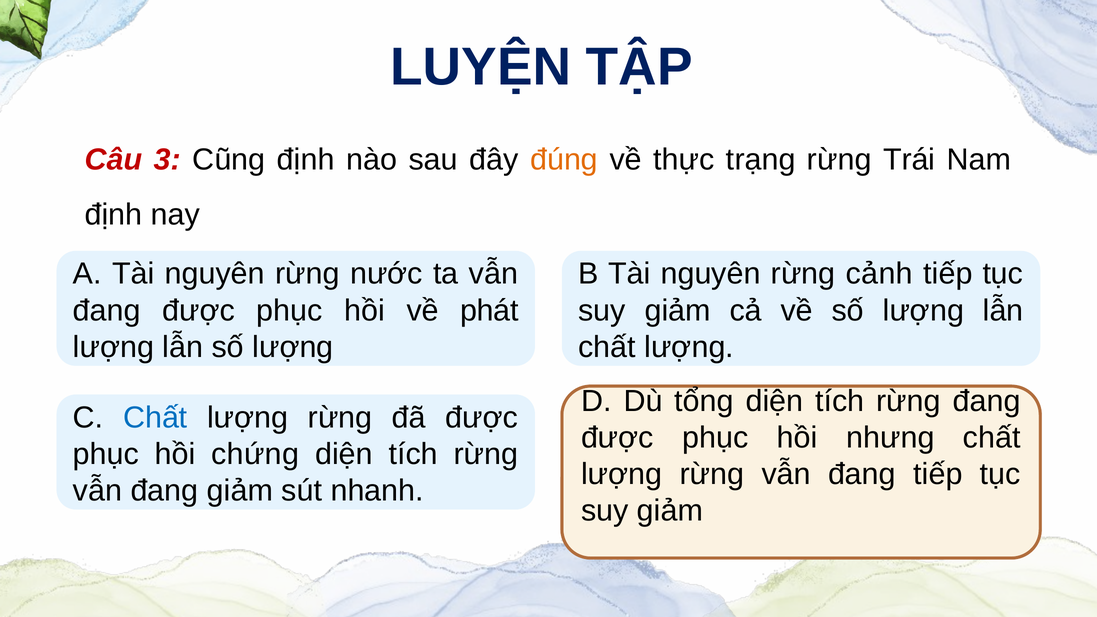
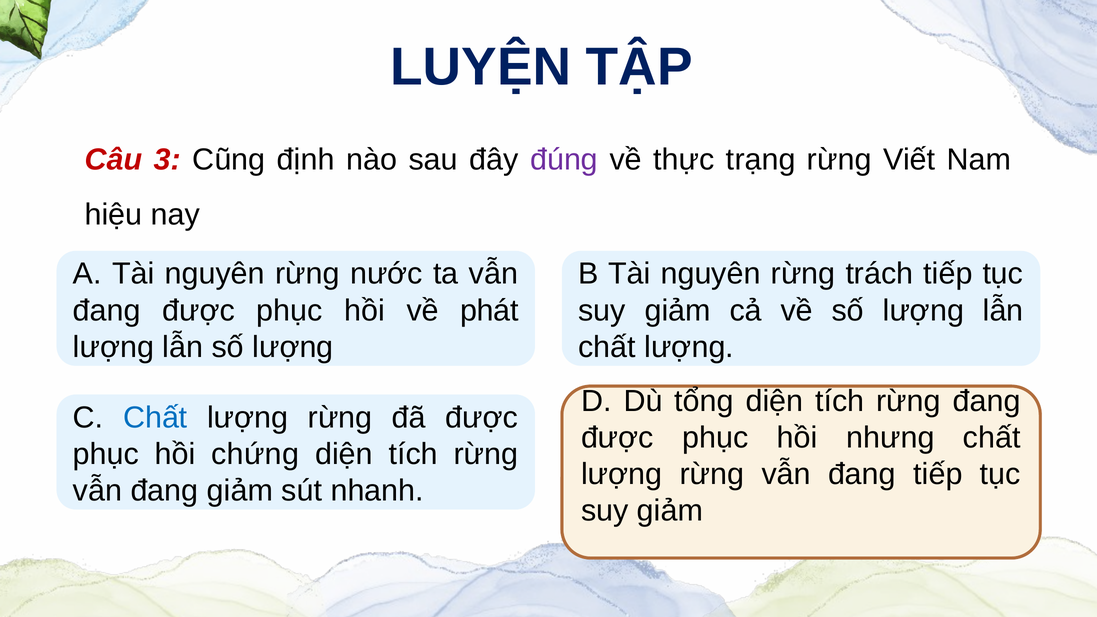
đúng colour: orange -> purple (564, 160)
Trái: Trái -> Viết (909, 160)
định: định -> hiệu (114, 214)
cảnh: cảnh -> trách (879, 274)
